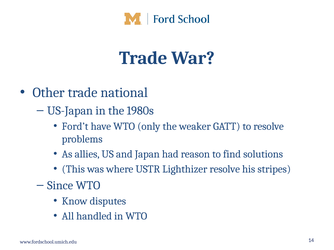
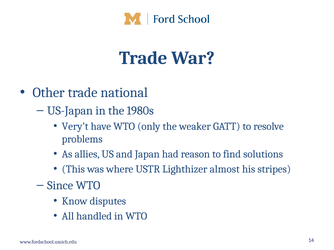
Ford’t: Ford’t -> Very’t (75, 127)
Lighthizer resolve: resolve -> almost (225, 169)
